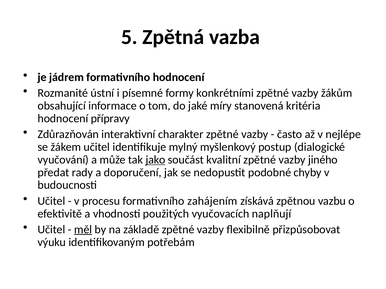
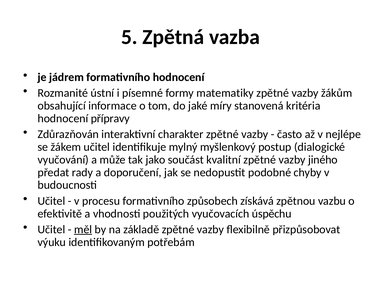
konkrétními: konkrétními -> matematiky (225, 93)
jako underline: present -> none (155, 160)
zahájením: zahájením -> způsobech (212, 201)
naplňují: naplňují -> úspěchu (272, 214)
